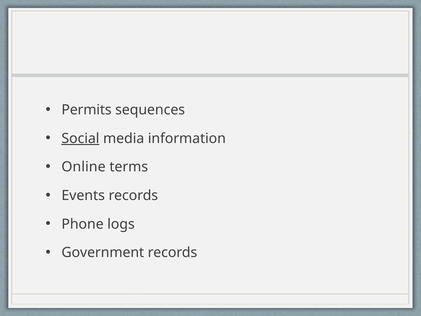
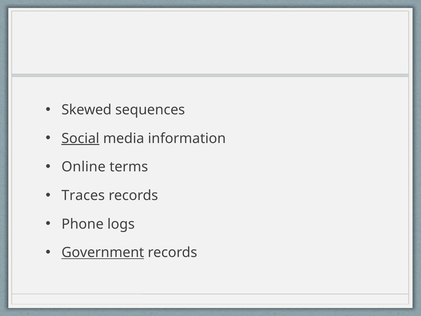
Permits: Permits -> Skewed (87, 110)
Events: Events -> Traces (83, 195)
Government underline: none -> present (103, 252)
